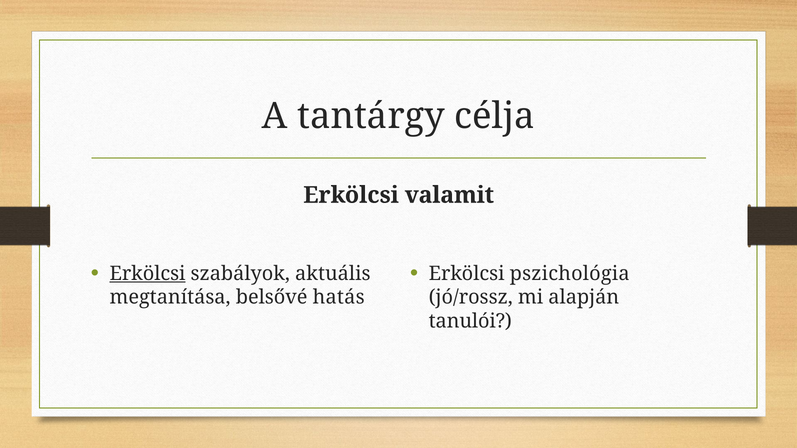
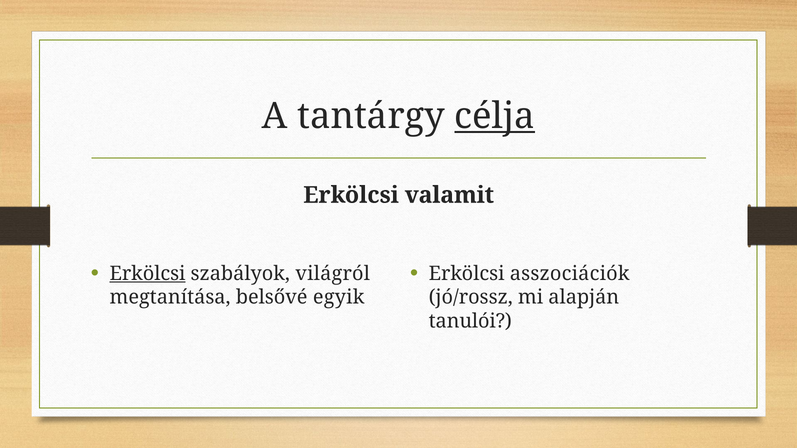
célja underline: none -> present (495, 116)
aktuális: aktuális -> világról (333, 274)
pszichológia: pszichológia -> asszociációk (570, 274)
hatás: hatás -> egyik (339, 298)
